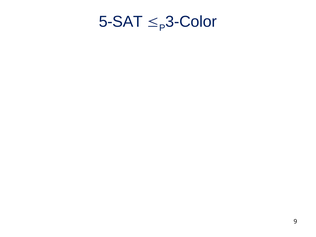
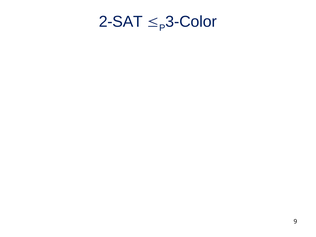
5-SAT: 5-SAT -> 2-SAT (121, 22)
